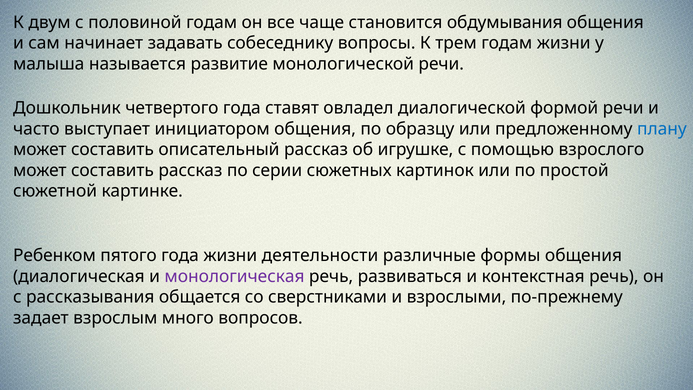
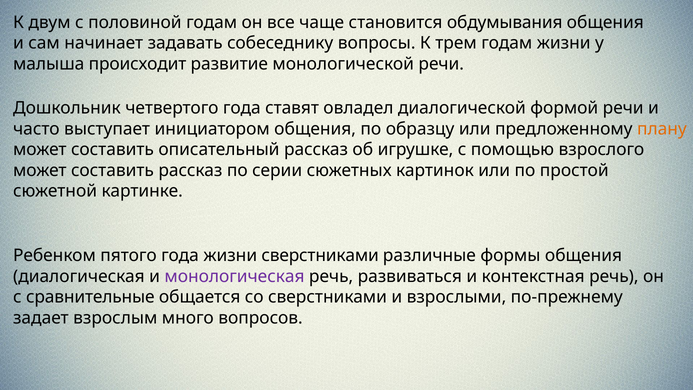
называется: называется -> происходит (138, 64)
плану colour: blue -> orange (662, 129)
жизни деятельности: деятельности -> сверстниками (320, 255)
рассказывания: рассказывания -> сравнительные (90, 297)
